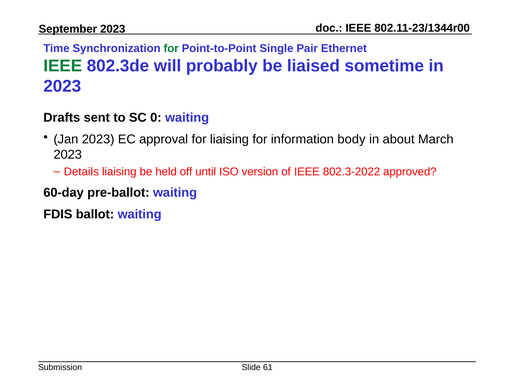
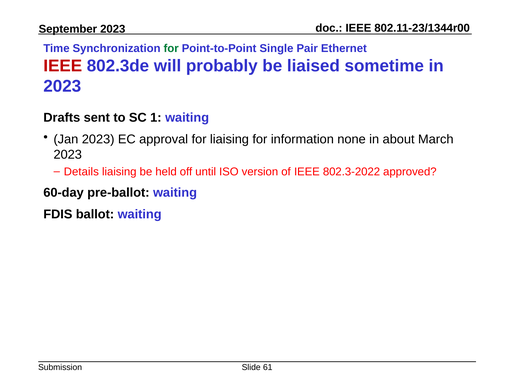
IEEE colour: green -> red (63, 66)
0: 0 -> 1 (156, 117)
body: body -> none (352, 139)
